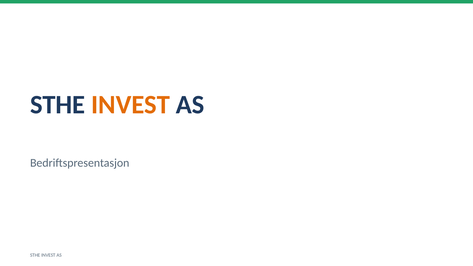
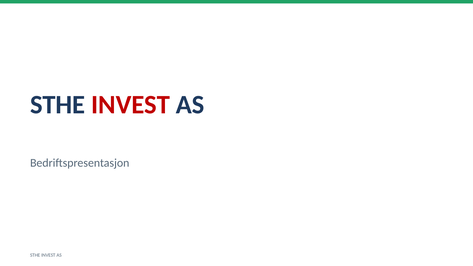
INVEST colour: orange -> red (131, 105)
